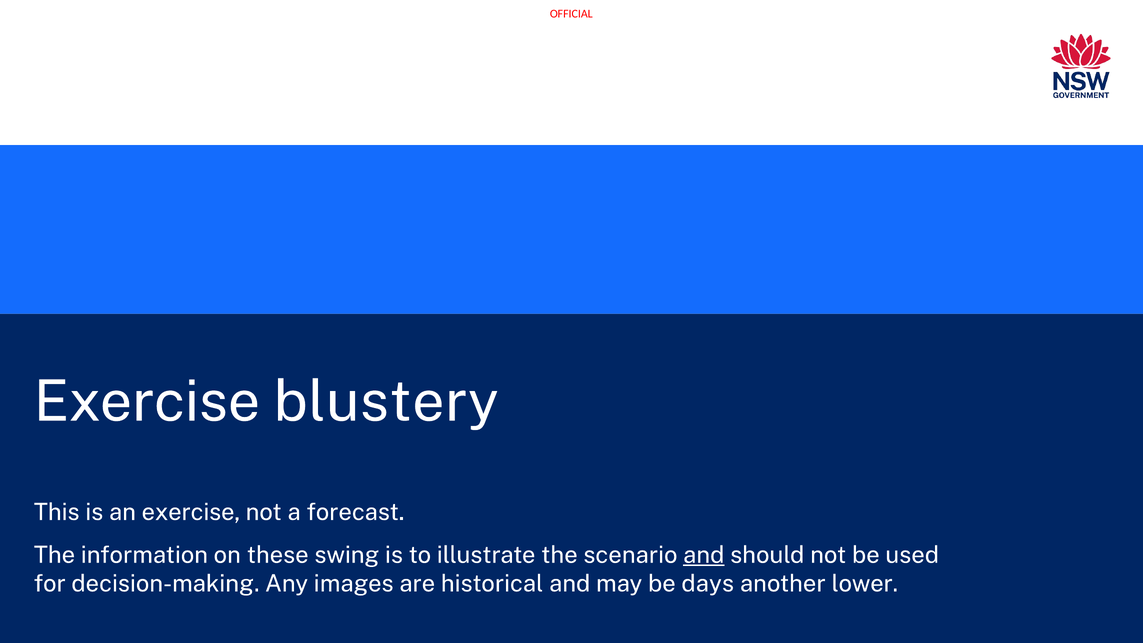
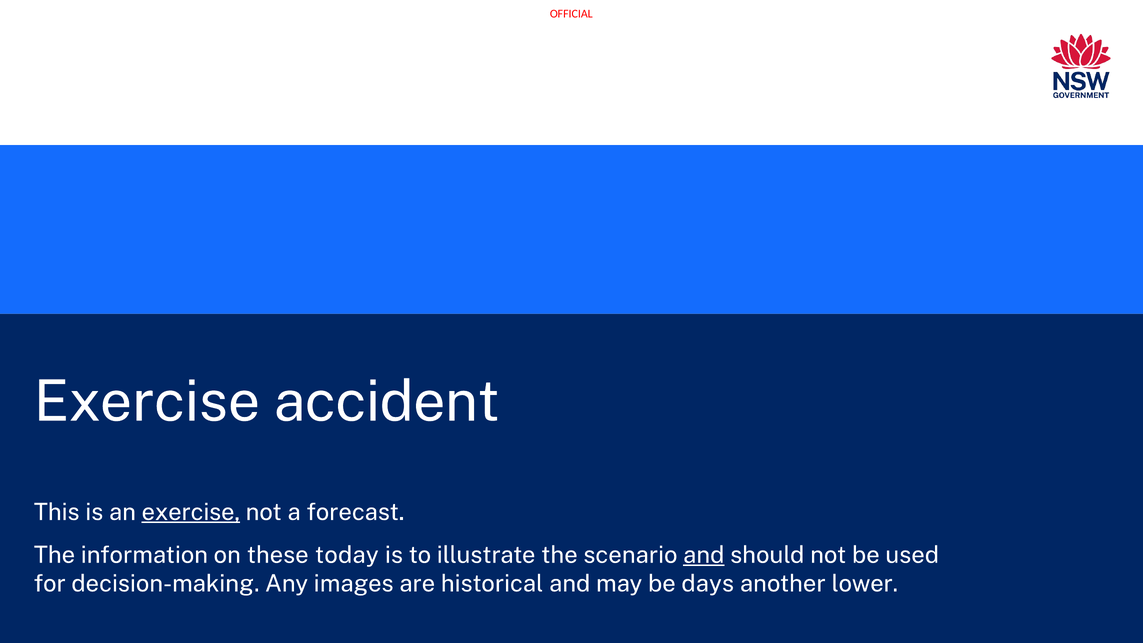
blustery: blustery -> accident (387, 402)
exercise underline: none -> present (191, 512)
swing: swing -> today (347, 555)
